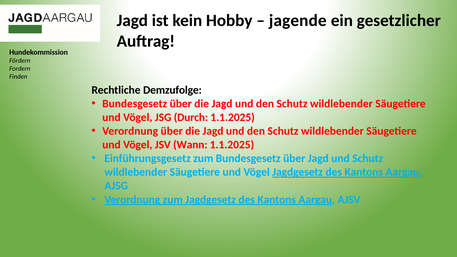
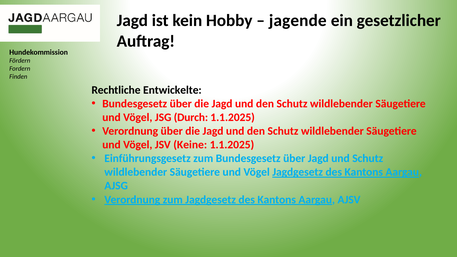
Demzufolge: Demzufolge -> Entwickelte (172, 90)
Wann: Wann -> Keine (190, 145)
